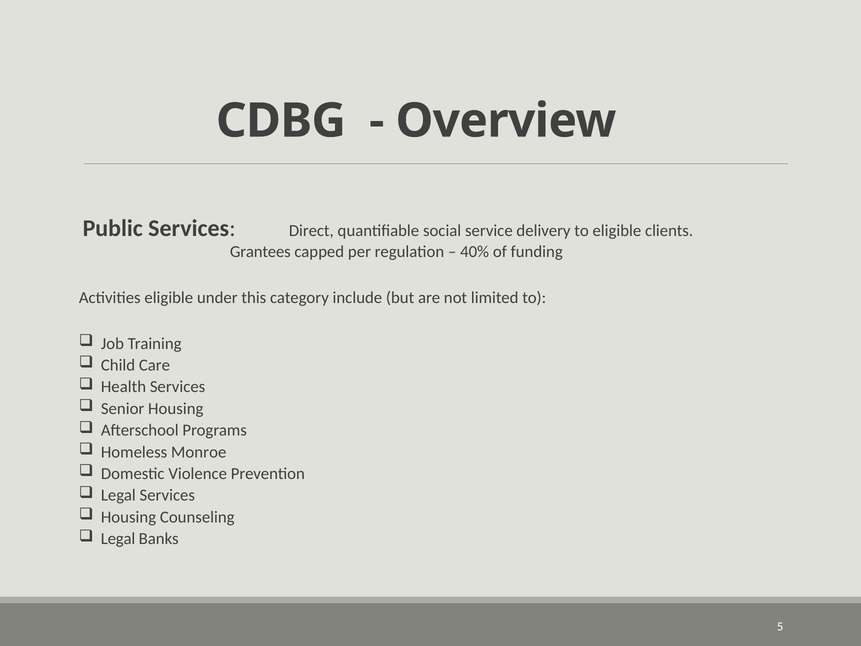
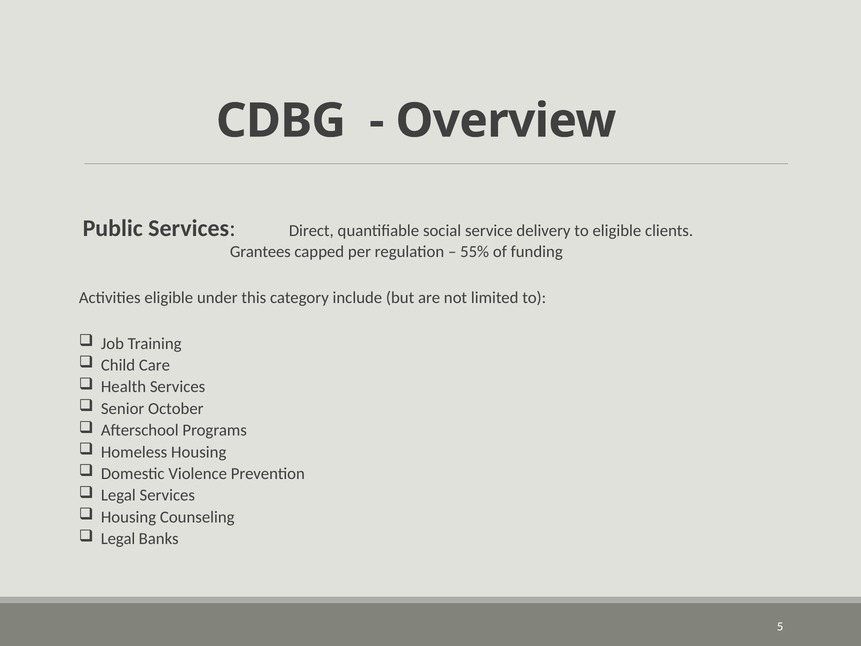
40%: 40% -> 55% (475, 252)
Senior Housing: Housing -> October (176, 408)
Homeless Monroe: Monroe -> Housing (199, 452)
